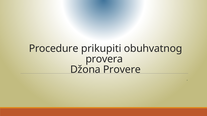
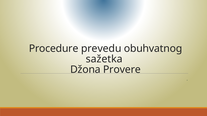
prikupiti: prikupiti -> prevedu (101, 49)
provera: provera -> sažetka (104, 59)
